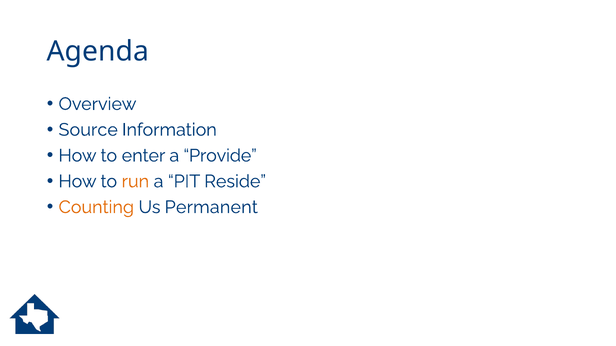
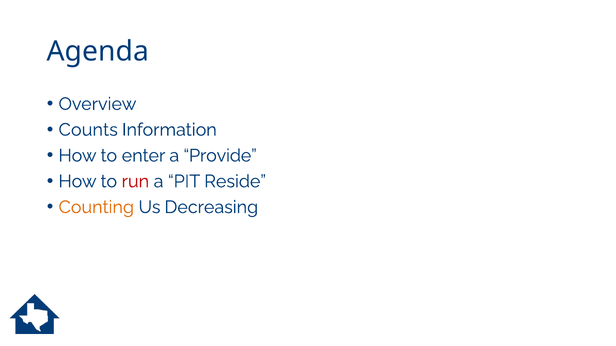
Source: Source -> Counts (88, 130)
run colour: orange -> red (135, 182)
Permanent: Permanent -> Decreasing (211, 207)
